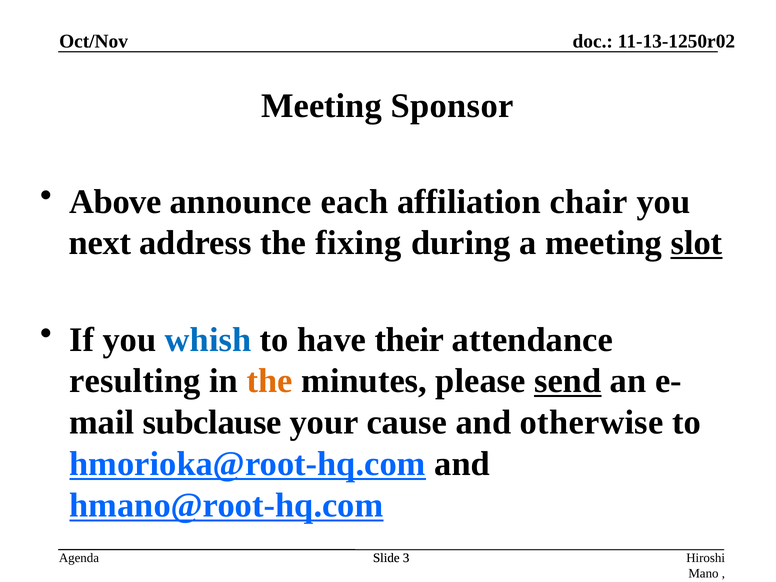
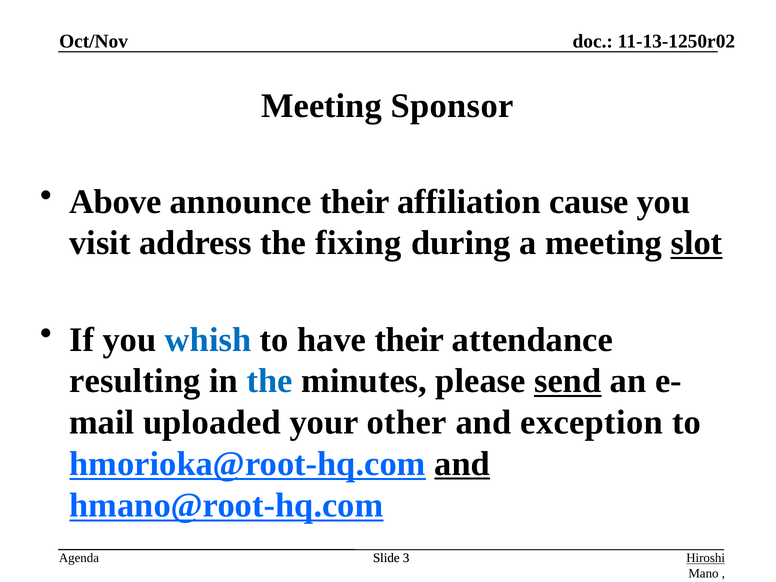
announce each: each -> their (355, 202)
chair: chair -> cause (589, 202)
next: next -> visit (100, 243)
the colour: orange -> blue (270, 381)
subclause: subclause -> uploaded (212, 422)
cause: cause -> other (407, 422)
otherwise: otherwise -> exception (592, 422)
and underline: none -> present (462, 464)
Hiroshi underline: none -> present (706, 558)
